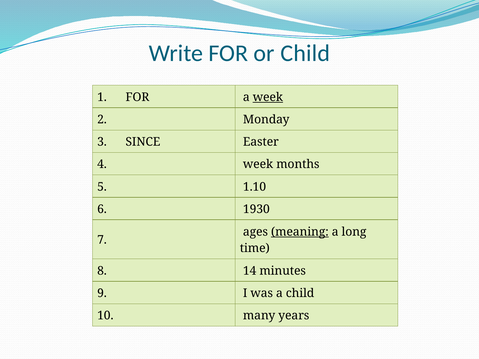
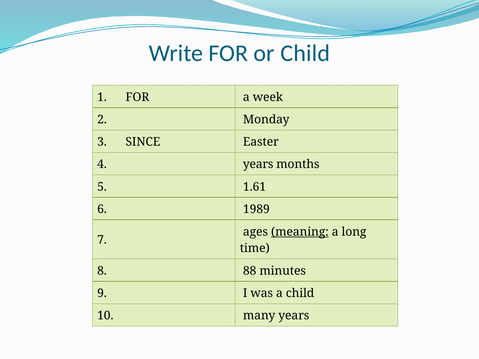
week underline: present -> none (268, 97)
4 week: week -> years (258, 164)
1.10: 1.10 -> 1.61 (255, 187)
1930: 1930 -> 1989 (256, 209)
14: 14 -> 88 (250, 271)
